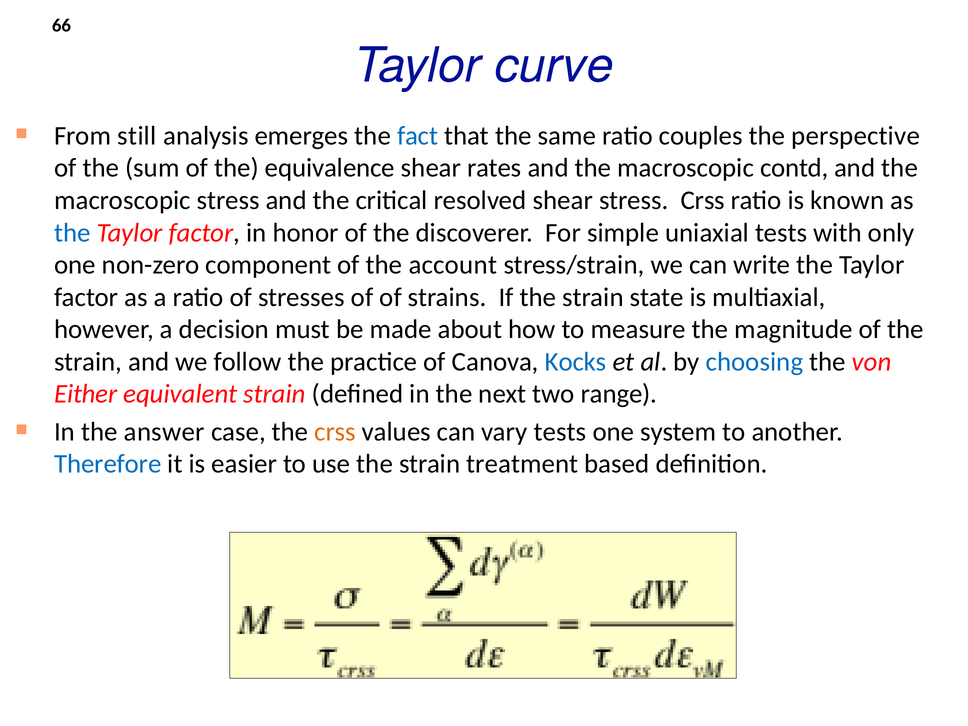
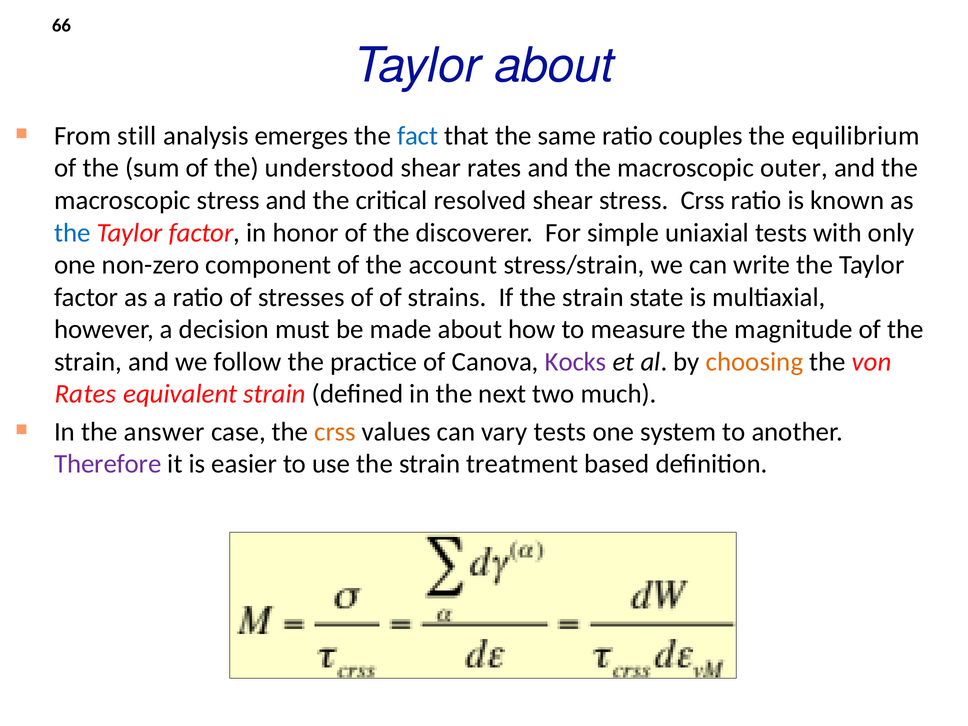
Taylor curve: curve -> about (554, 66)
perspective: perspective -> equilibrium (856, 136)
equivalence: equivalence -> understood (330, 168)
contd: contd -> outer (794, 168)
Kocks colour: blue -> purple (576, 362)
choosing colour: blue -> orange (754, 362)
Either: Either -> Rates (85, 394)
range: range -> much (619, 394)
Therefore colour: blue -> purple (108, 464)
